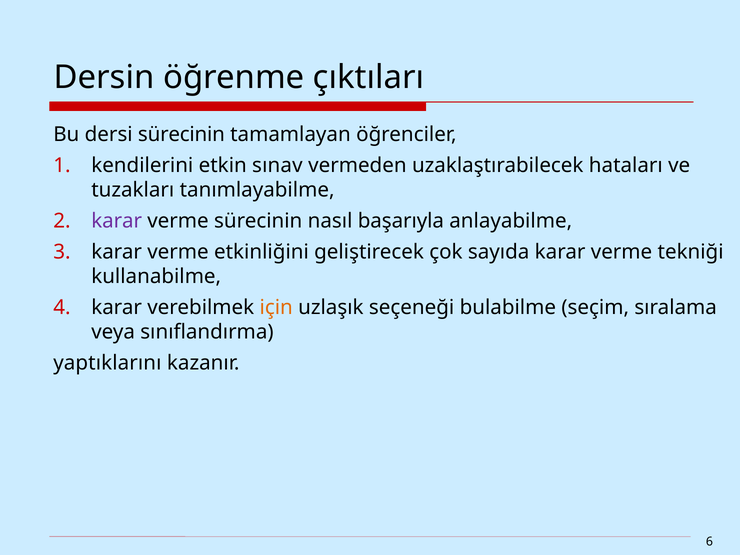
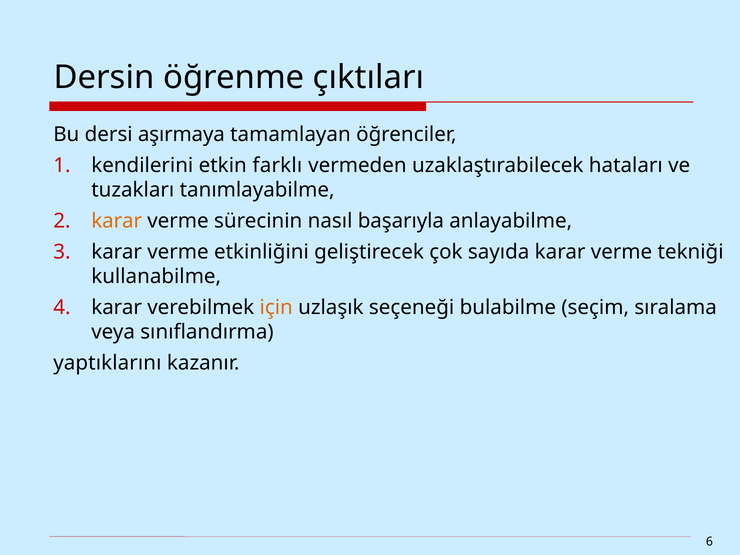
dersi sürecinin: sürecinin -> aşırmaya (181, 135)
sınav: sınav -> farklı (277, 166)
karar colour: purple -> orange (117, 221)
